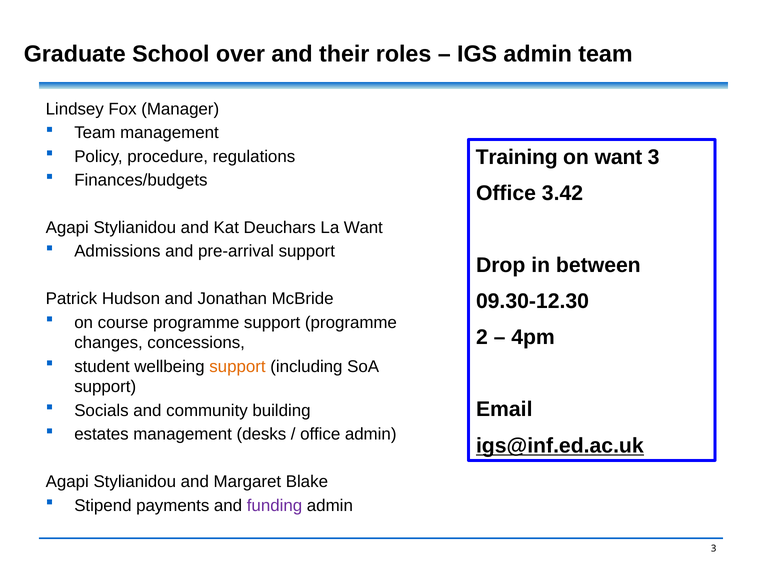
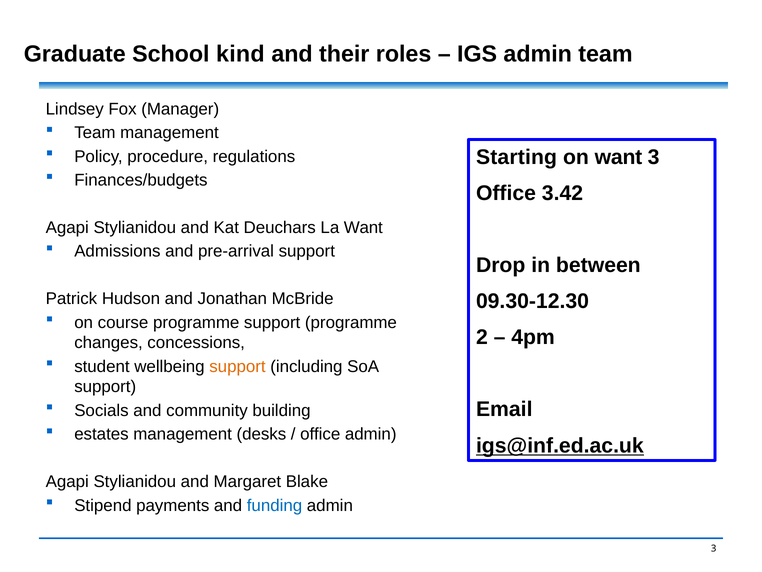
over: over -> kind (240, 54)
Training: Training -> Starting (517, 157)
funding colour: purple -> blue (275, 505)
